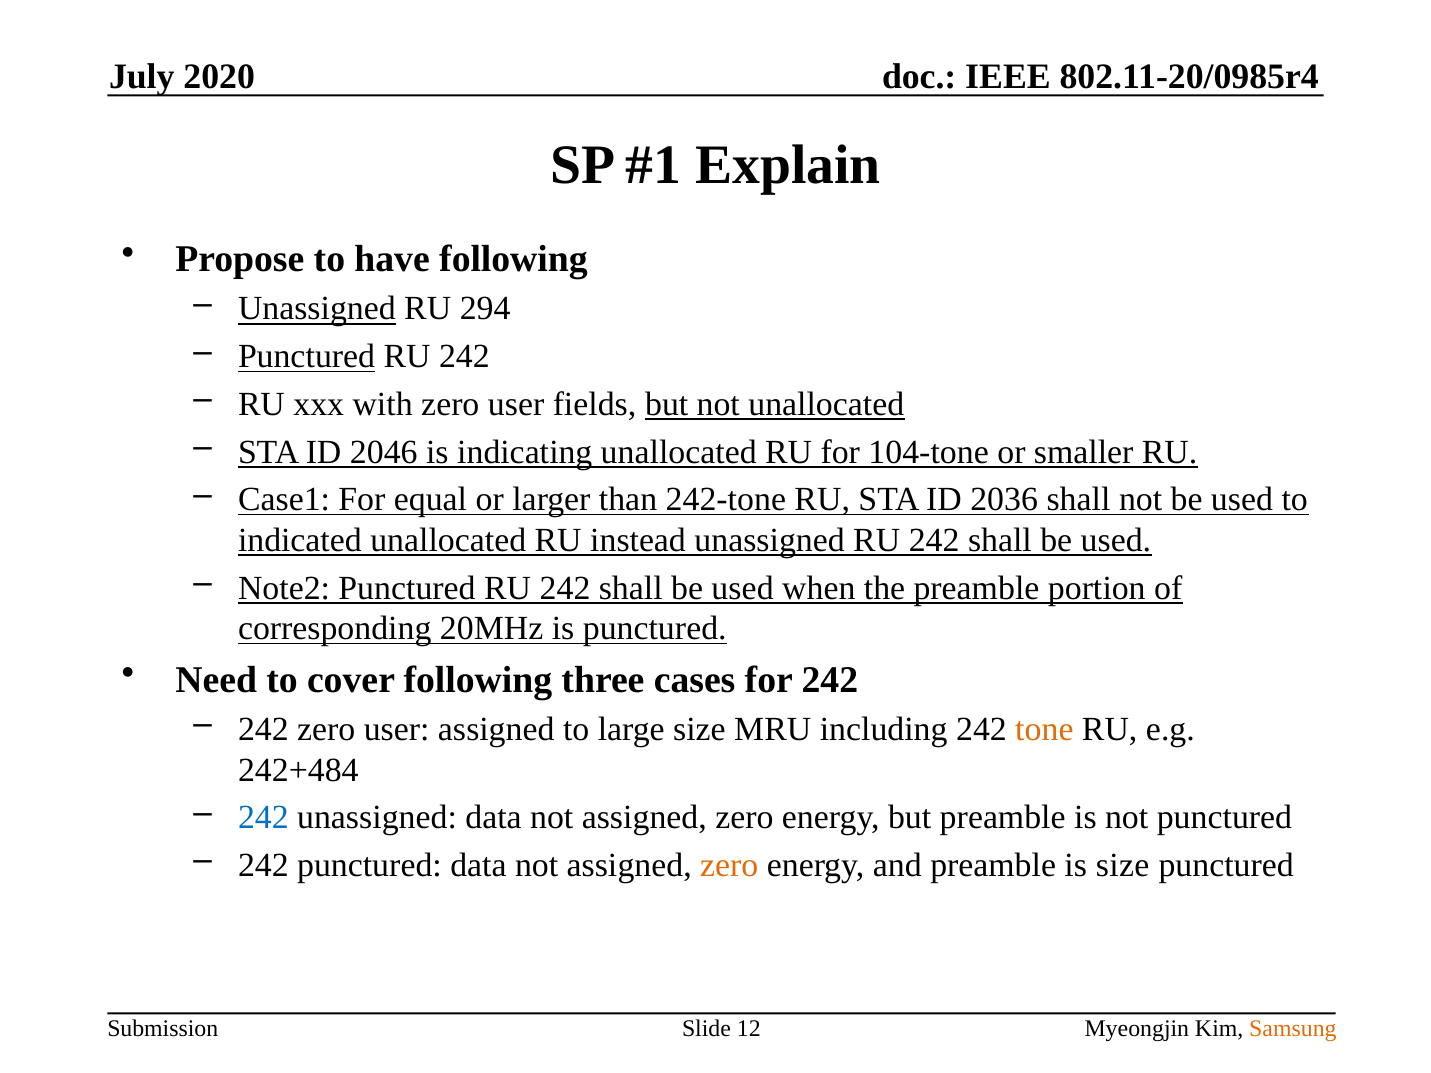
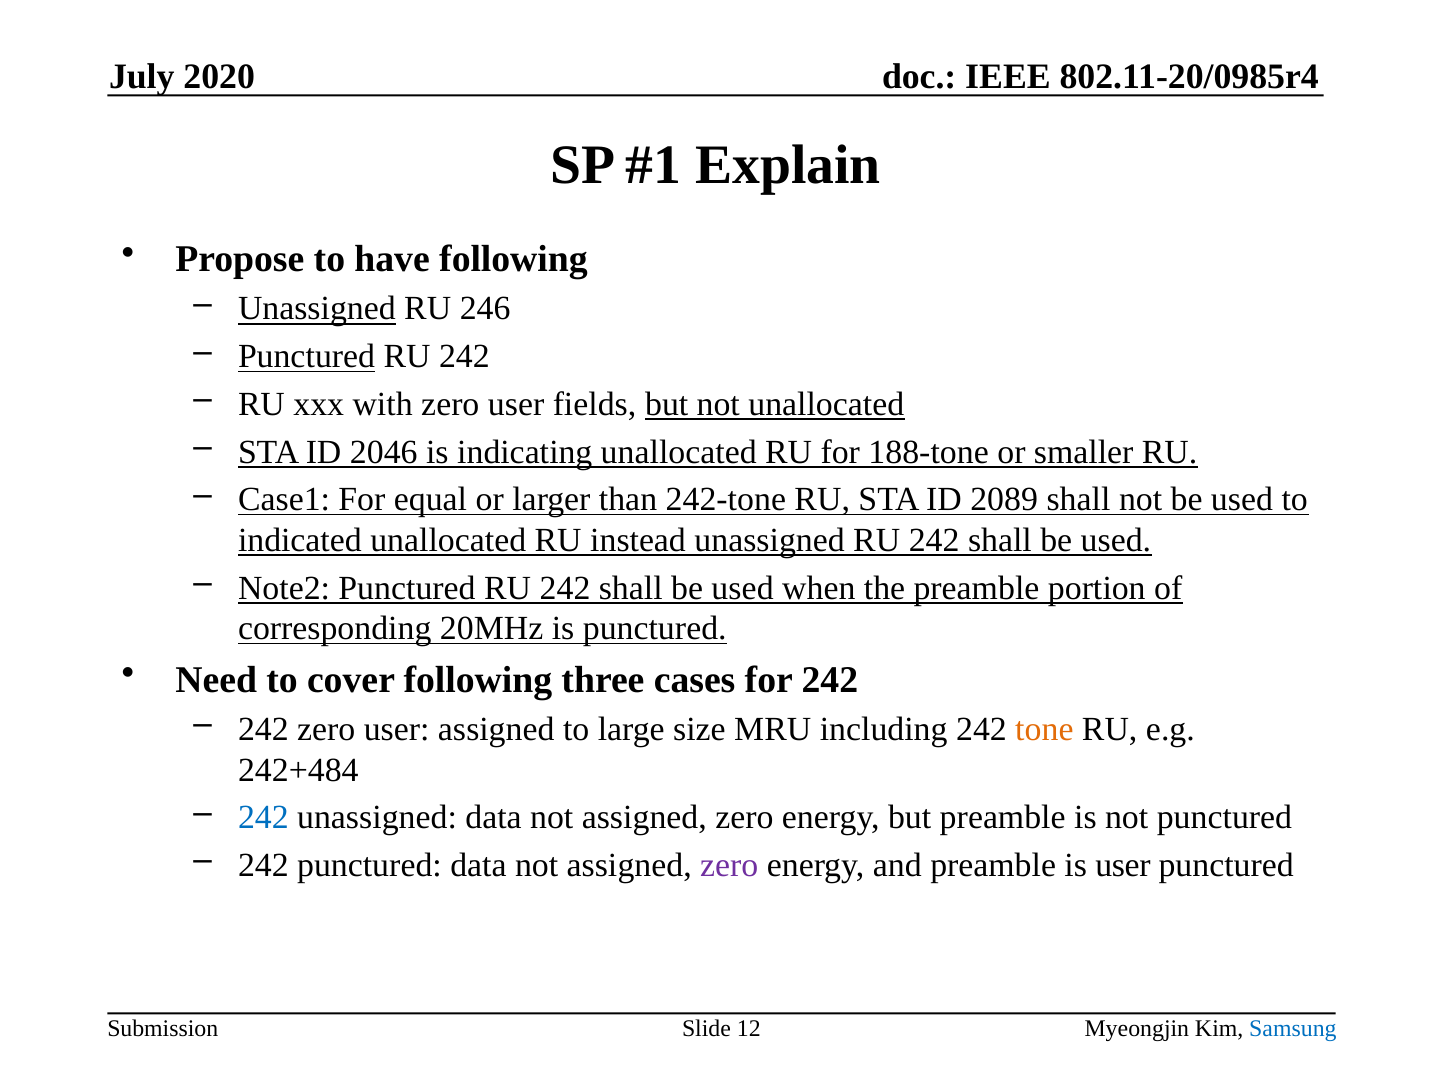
294: 294 -> 246 (485, 309)
104-tone: 104-tone -> 188-tone (929, 452)
2036: 2036 -> 2089 (1004, 500)
zero colour: orange -> purple (729, 866)
is size: size -> user (1123, 866)
Samsung colour: orange -> blue (1293, 1029)
